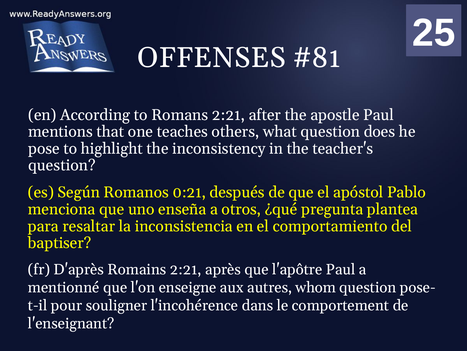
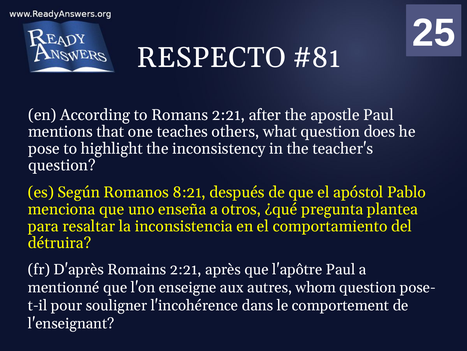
OFFENSES: OFFENSES -> RESPECTO (212, 58)
0:21: 0:21 -> 8:21 (189, 192)
baptiser: baptiser -> détruira (60, 243)
